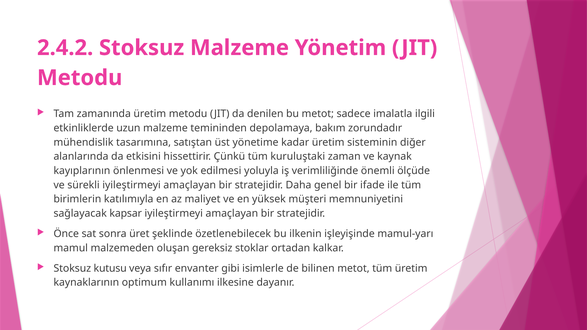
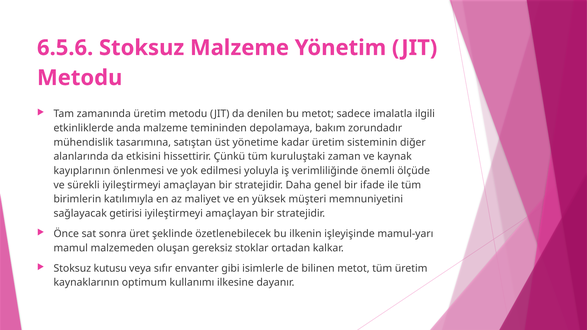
2.4.2: 2.4.2 -> 6.5.6 (65, 48)
uzun: uzun -> anda (128, 128)
kapsar: kapsar -> getirisi (126, 214)
